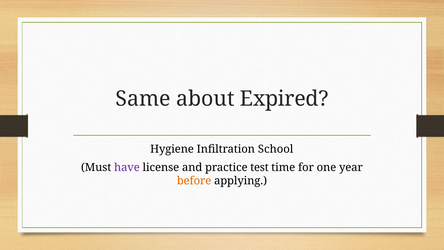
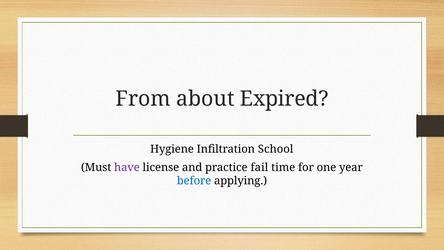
Same: Same -> From (143, 99)
test: test -> fail (259, 167)
before colour: orange -> blue (194, 181)
